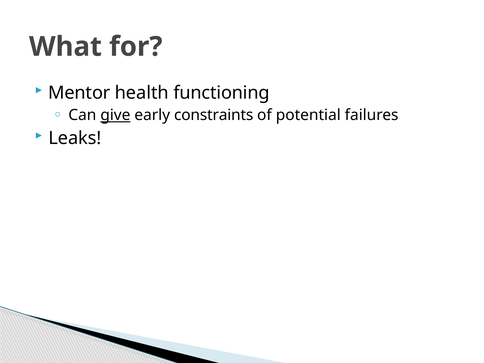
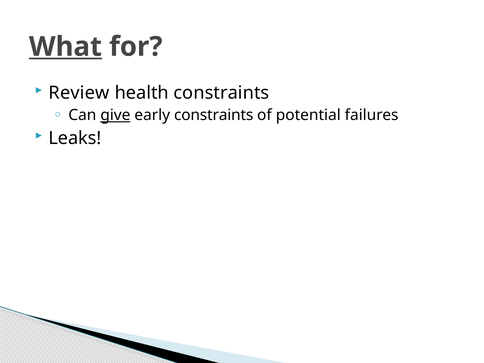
What underline: none -> present (65, 47)
Mentor: Mentor -> Review (79, 93)
health functioning: functioning -> constraints (221, 93)
